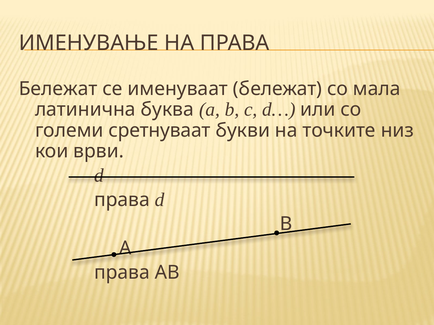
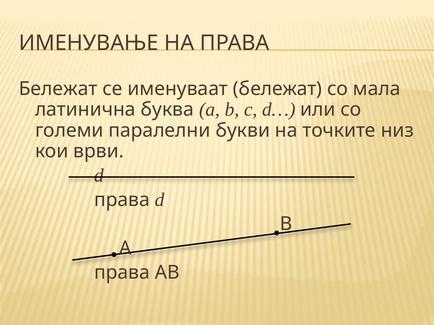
сретнуваат: сретнуваат -> паралелни (159, 131)
